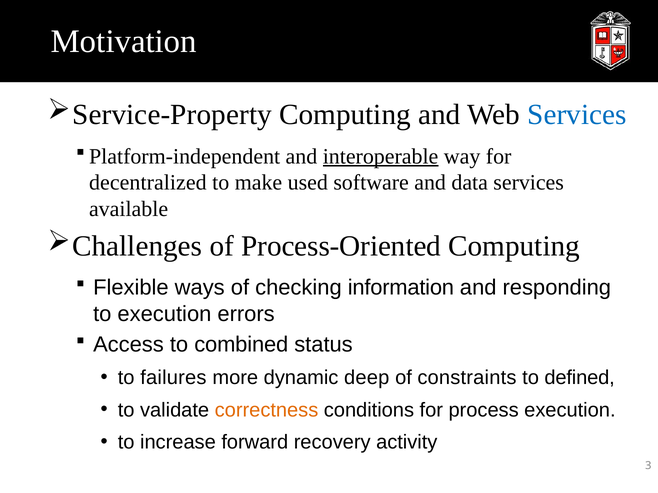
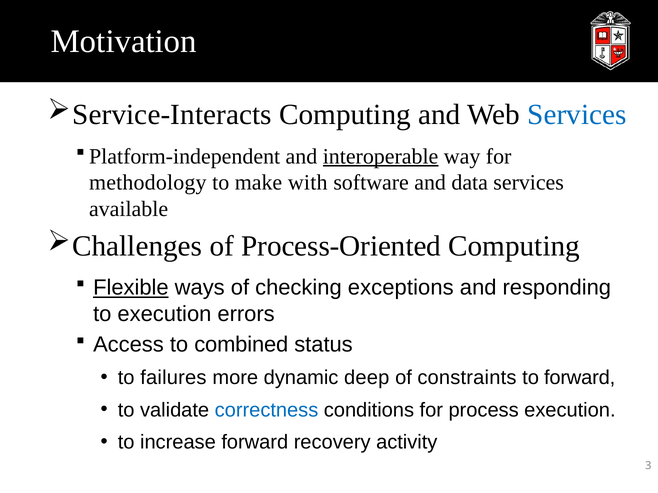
Service-Property: Service-Property -> Service-Interacts (172, 115)
decentralized: decentralized -> methodology (148, 183)
used: used -> with (308, 183)
Flexible underline: none -> present (131, 288)
information: information -> exceptions (401, 288)
to defined: defined -> forward (580, 378)
correctness colour: orange -> blue (267, 410)
